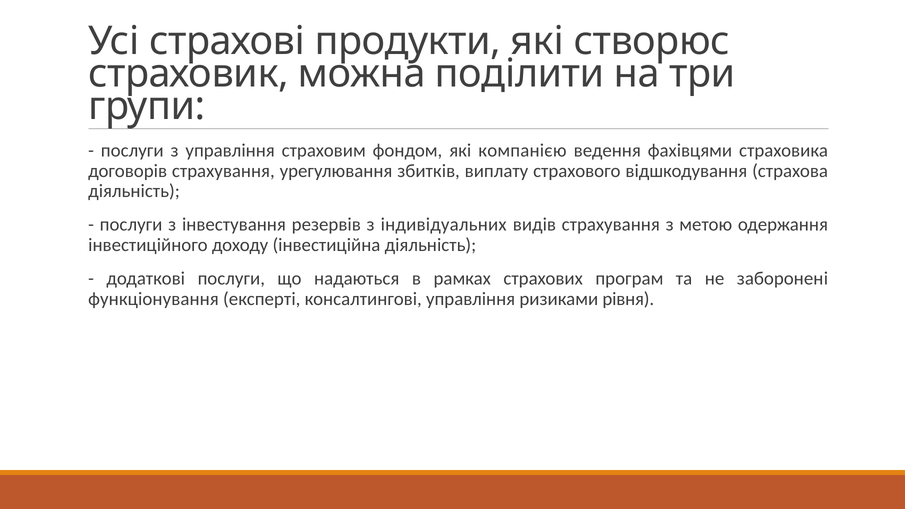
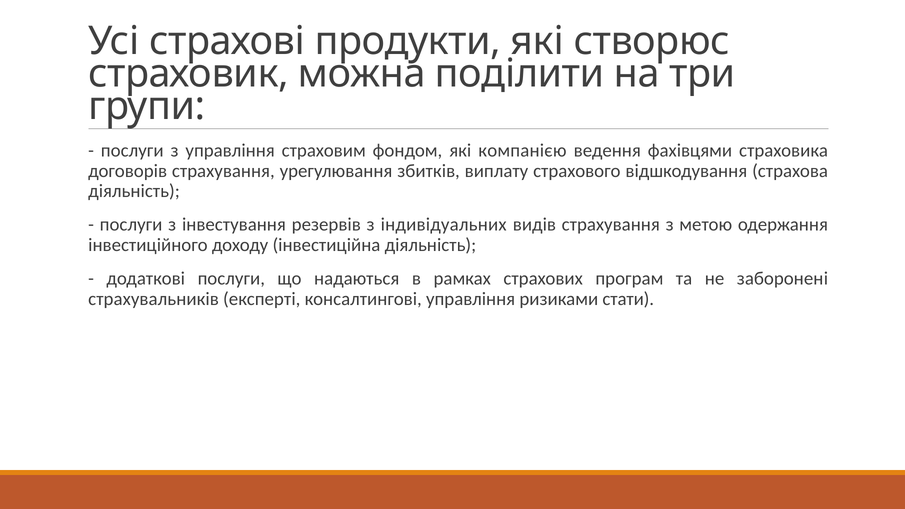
функцiонування: функцiонування -> страхувальникiв (154, 299)
рівня: рівня -> стати (628, 299)
